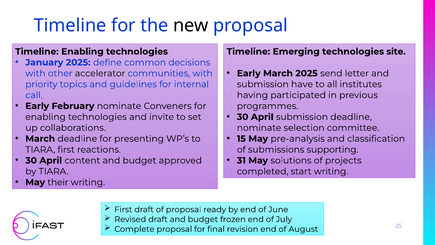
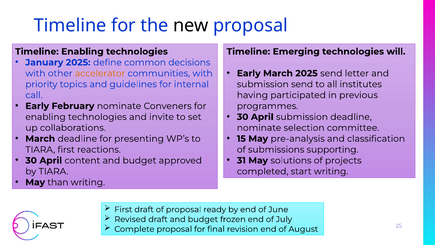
site: site -> will (396, 51)
accelerator colour: black -> orange (100, 73)
submission have: have -> send (302, 84)
their: their -> than (58, 182)
